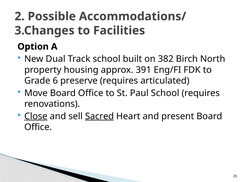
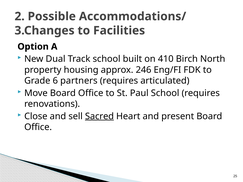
382: 382 -> 410 (166, 59)
391: 391 -> 246 (144, 70)
preserve: preserve -> partners (79, 81)
Close underline: present -> none (36, 116)
